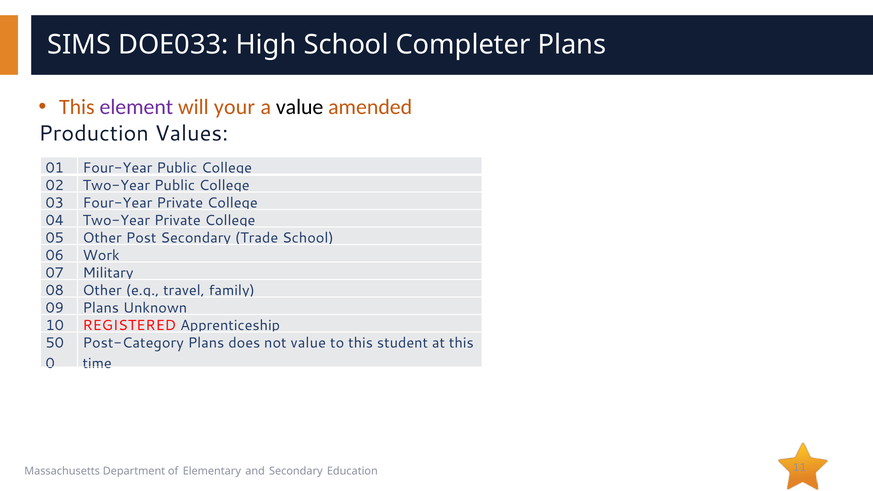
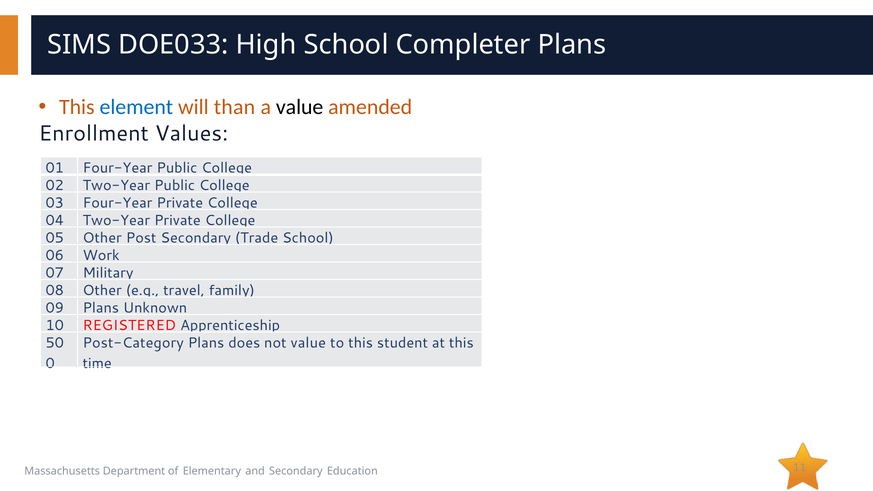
element colour: purple -> blue (136, 107)
your: your -> than (235, 107)
Production: Production -> Enrollment (94, 133)
